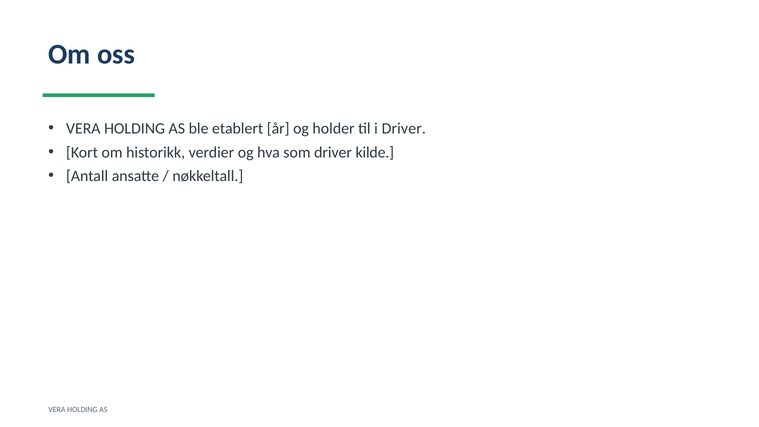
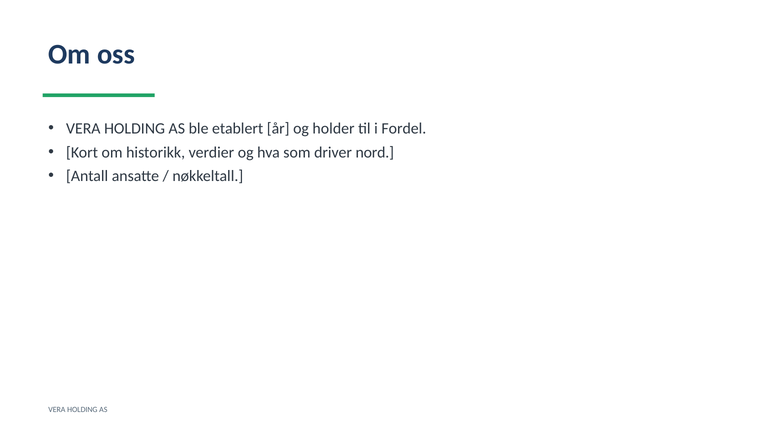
i Driver: Driver -> Fordel (404, 129)
kilde: kilde -> nord (375, 152)
